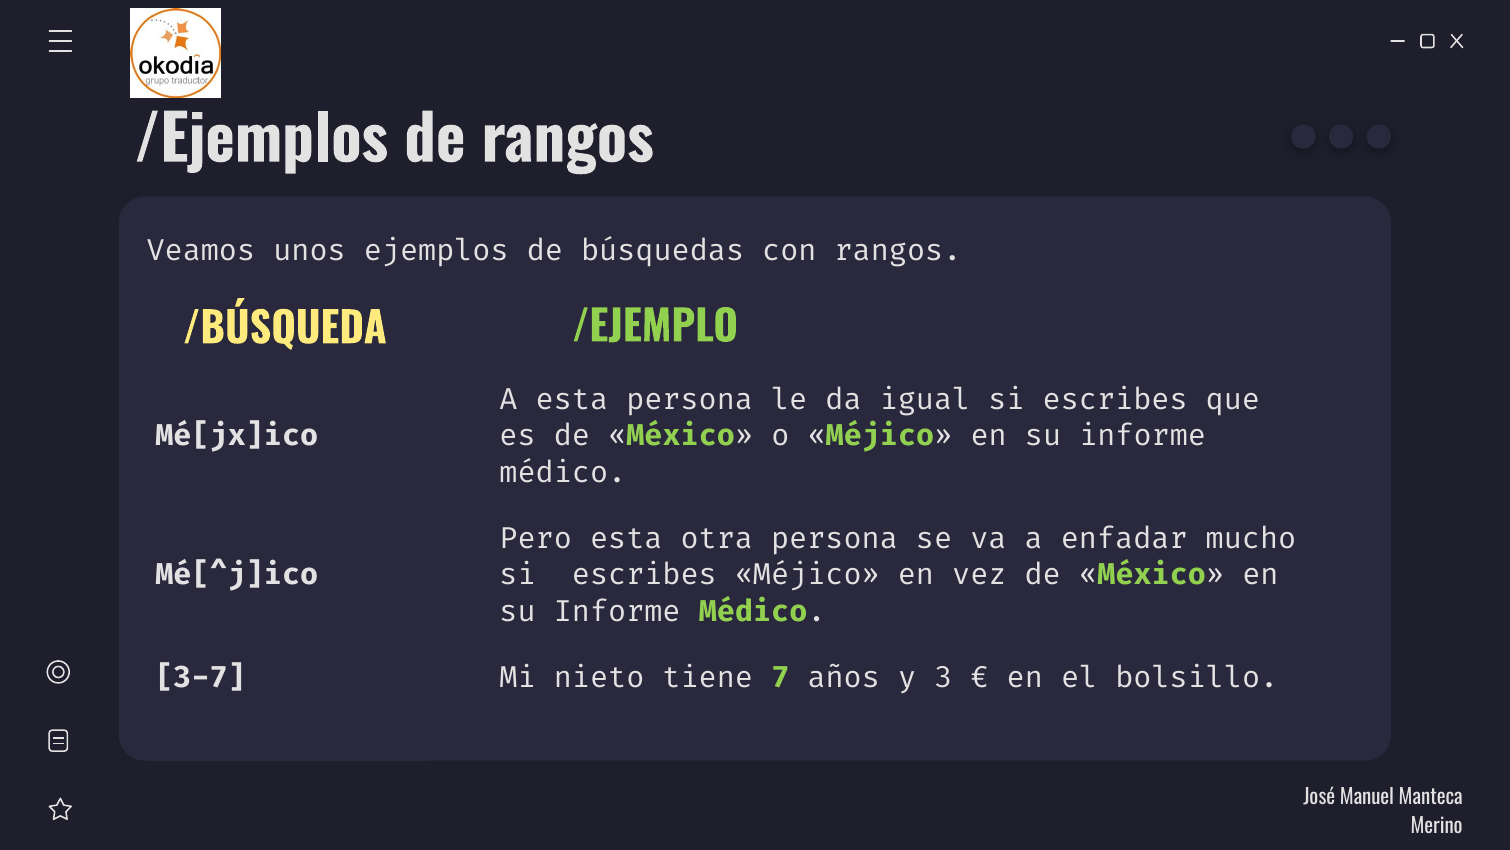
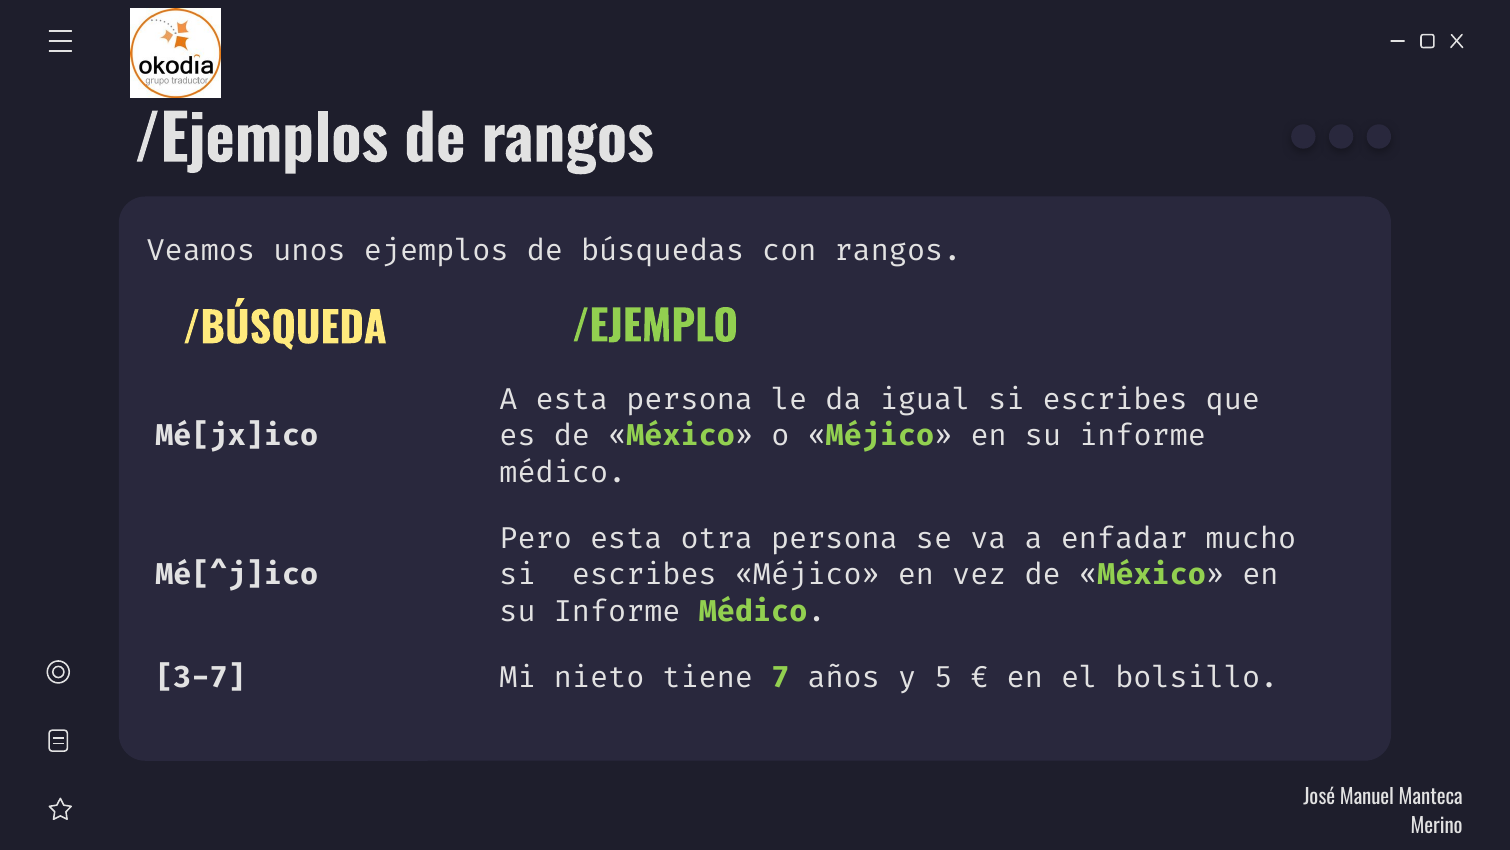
3: 3 -> 5 (943, 677)
